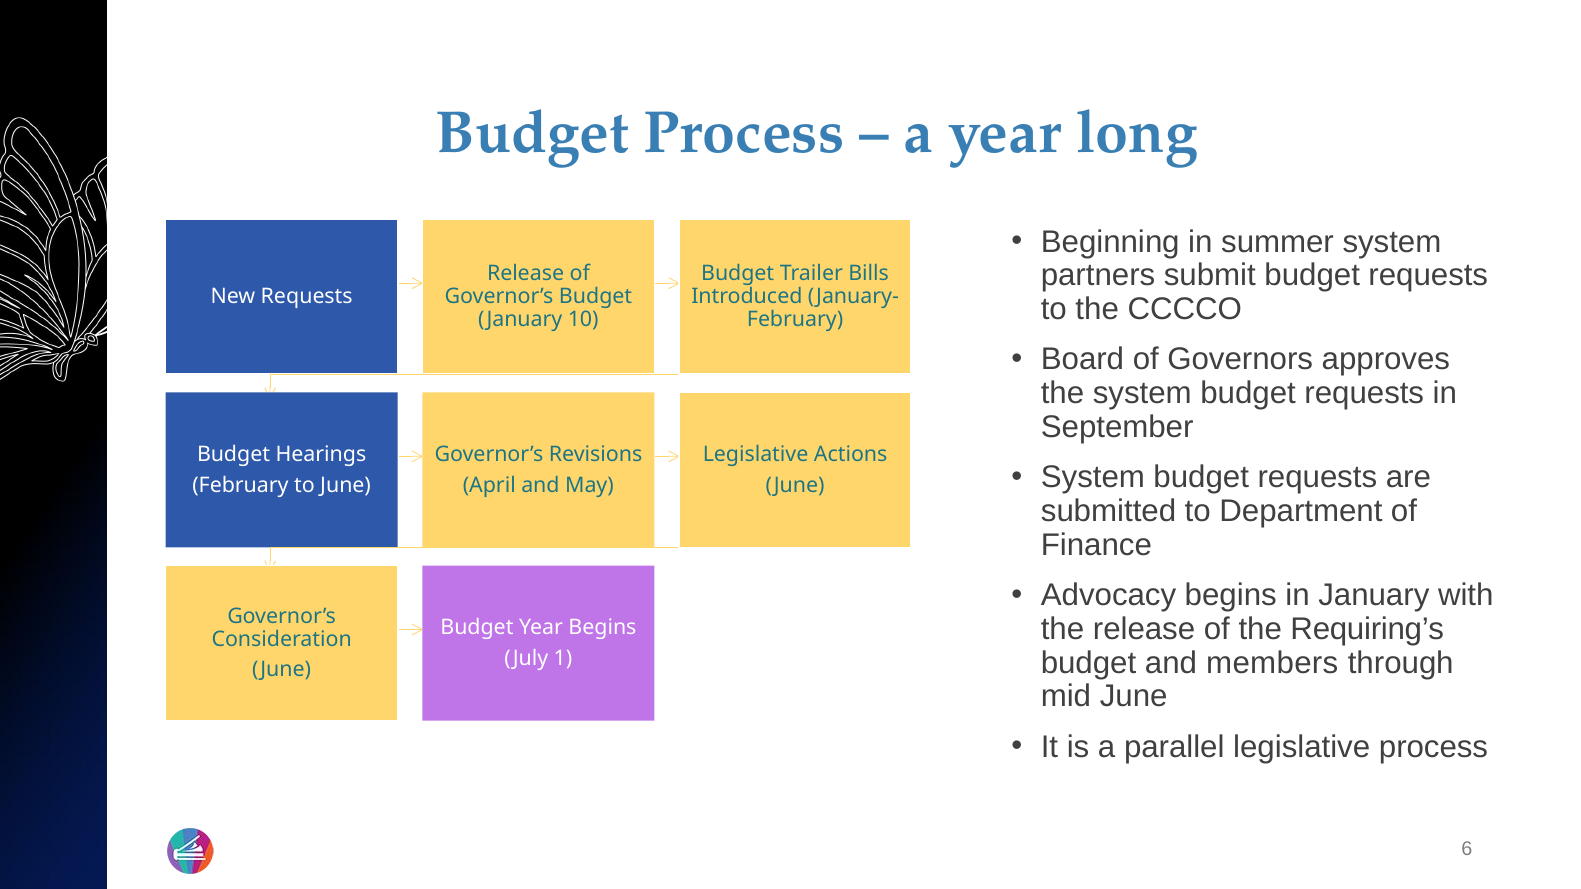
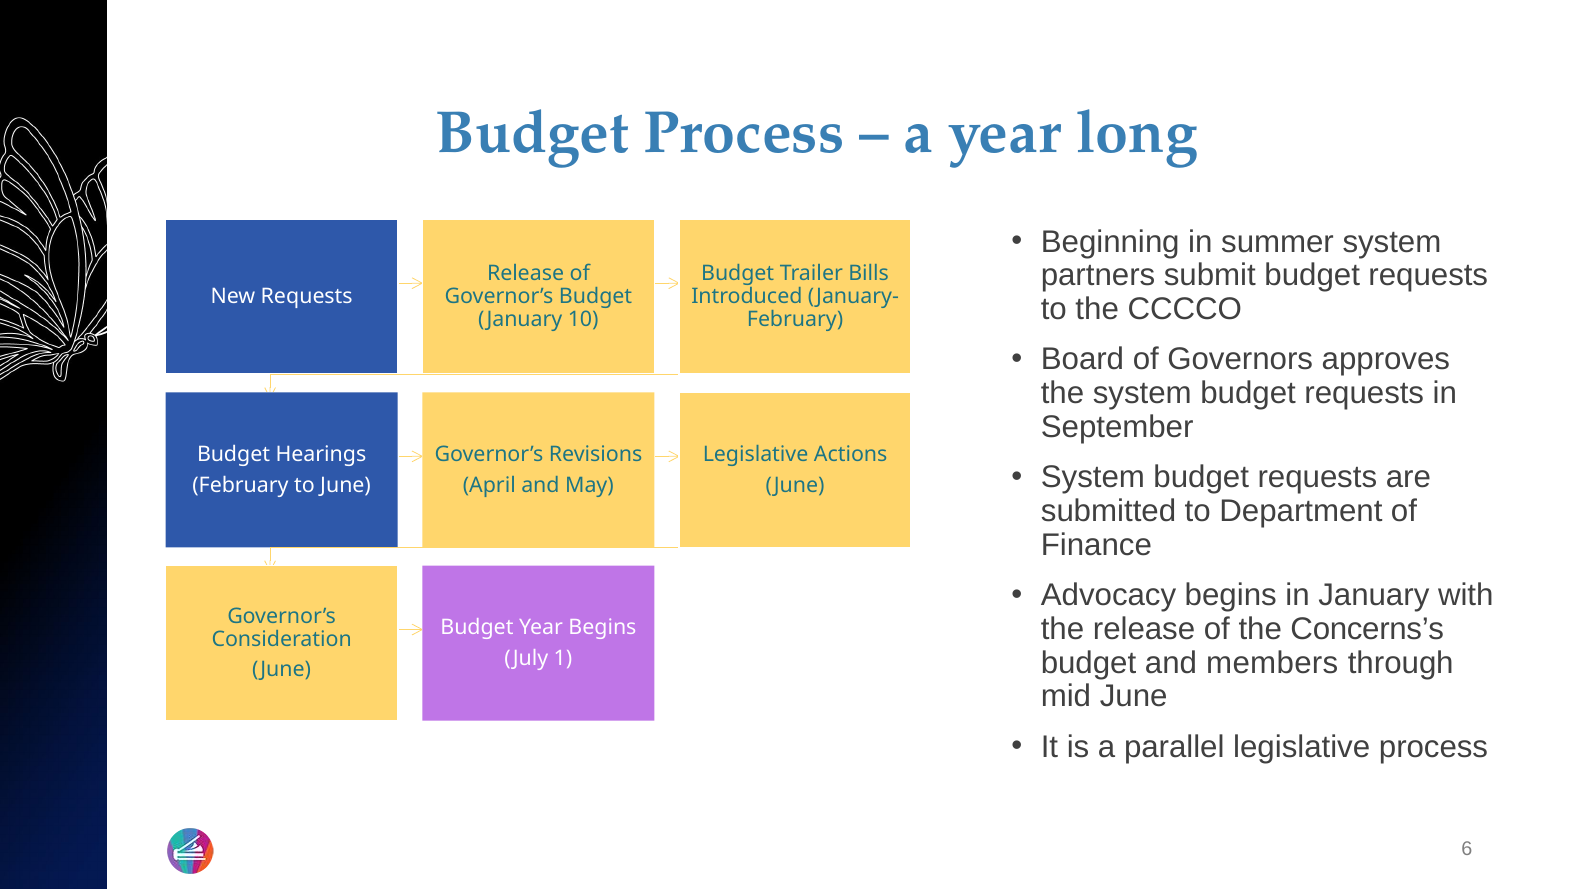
Requiring’s: Requiring’s -> Concerns’s (1367, 629)
